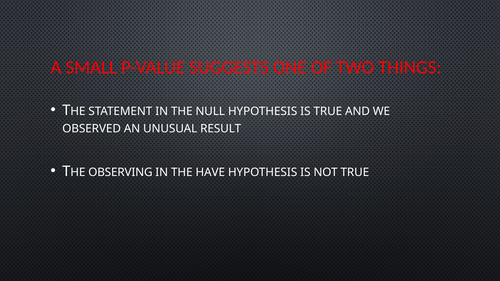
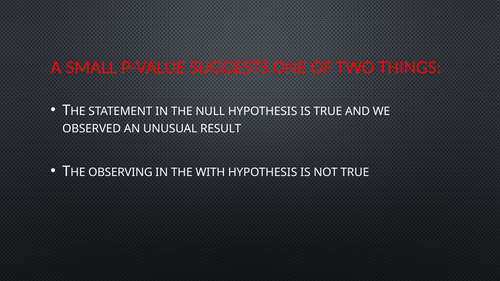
HAVE: HAVE -> WITH (210, 172)
